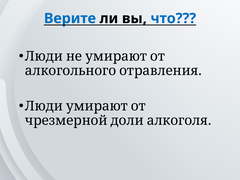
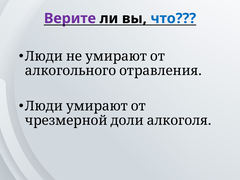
Верите colour: blue -> purple (70, 18)
